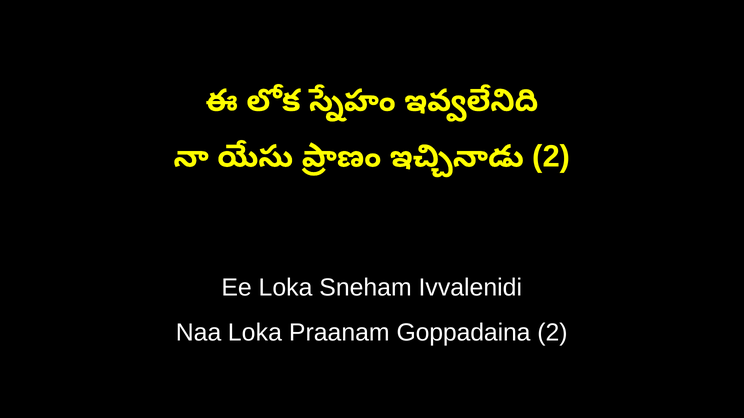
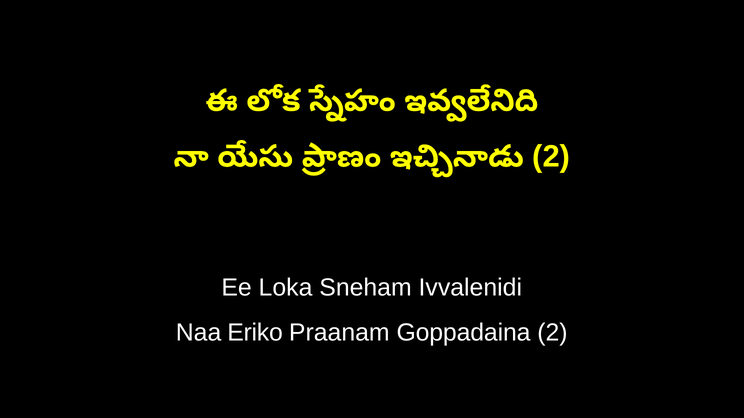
Naa Loka: Loka -> Eriko (255, 333)
